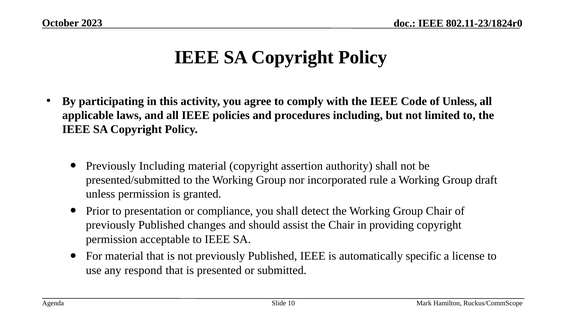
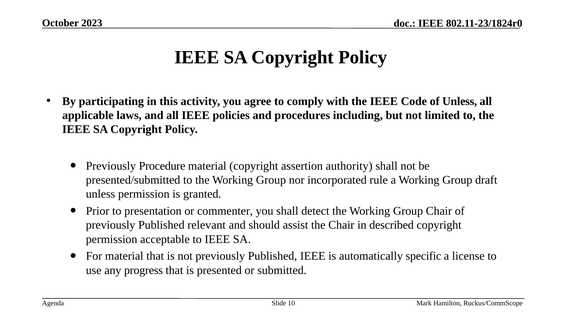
Previously Including: Including -> Procedure (162, 166)
compliance: compliance -> commenter (225, 211)
changes: changes -> relevant (207, 225)
providing: providing -> described (392, 225)
respond: respond -> progress (144, 270)
